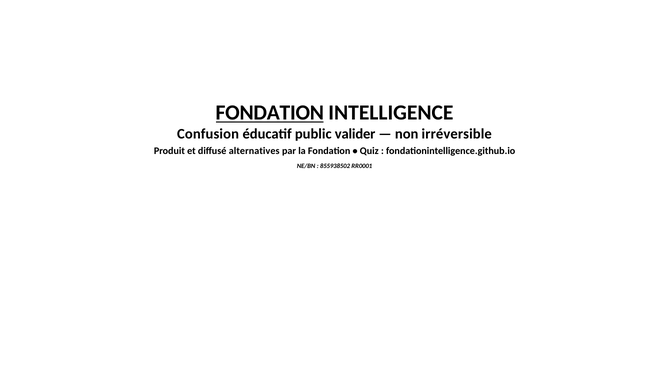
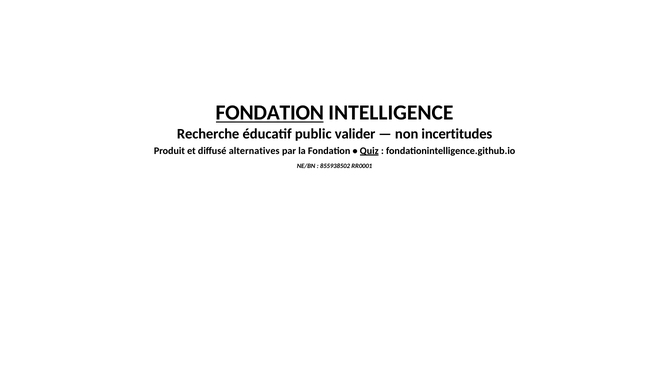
Confusion: Confusion -> Recherche (208, 134)
irréversible: irréversible -> incertitudes (457, 134)
Quiz underline: none -> present (369, 151)
